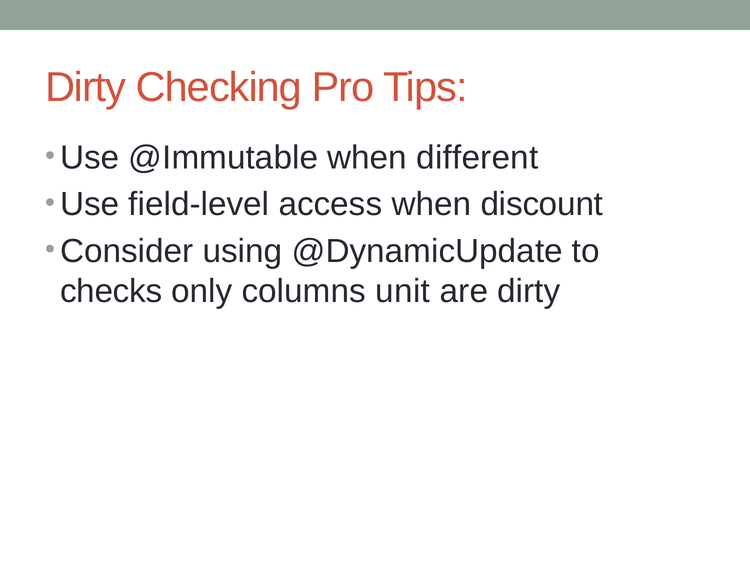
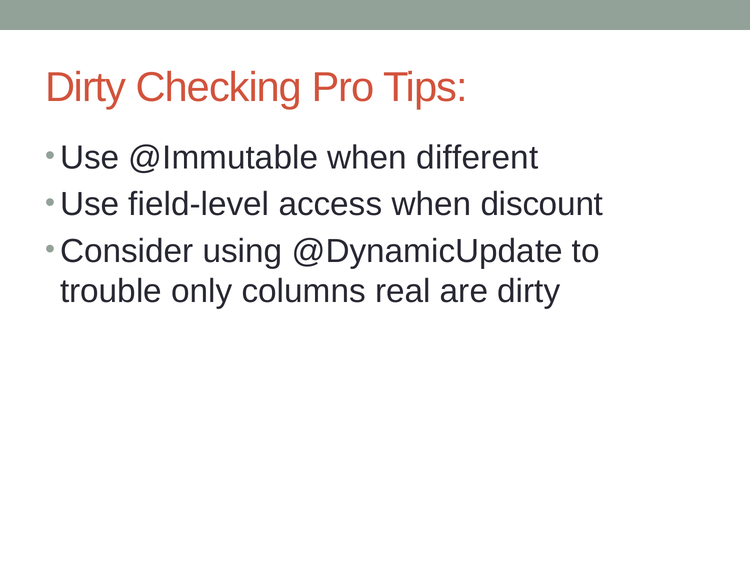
checks: checks -> trouble (111, 291)
unit: unit -> real (403, 291)
